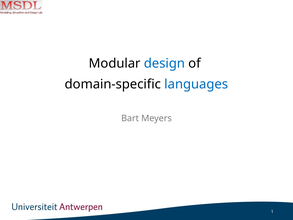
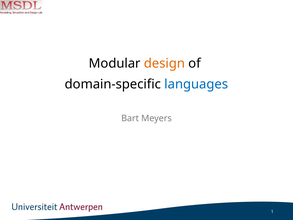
design colour: blue -> orange (164, 63)
